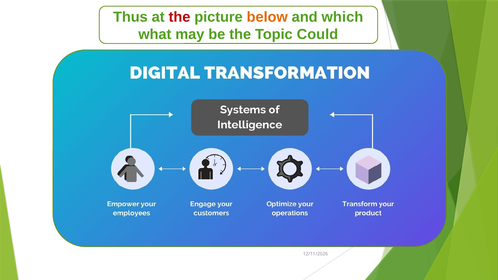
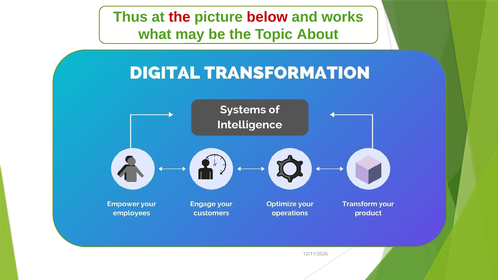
below colour: orange -> red (267, 17)
which: which -> works (342, 17)
Could: Could -> About (318, 35)
